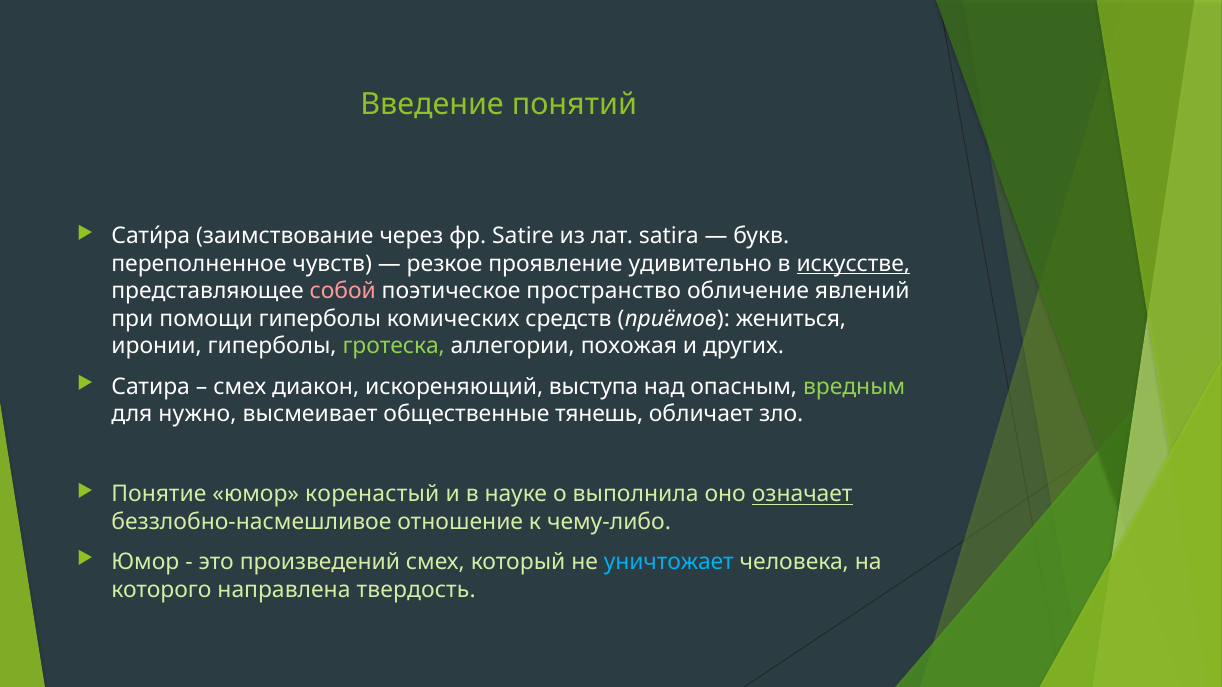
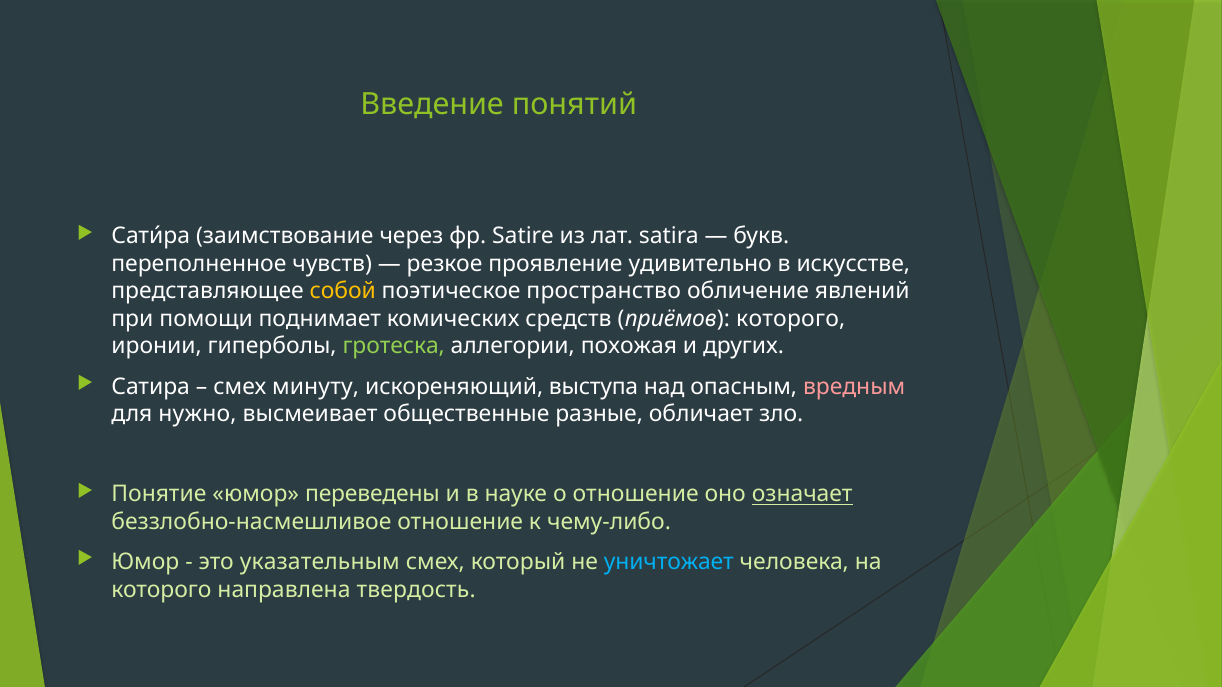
искусстве underline: present -> none (853, 264)
собой colour: pink -> yellow (343, 291)
помощи гиперболы: гиперболы -> поднимает (320, 319)
приёмов жениться: жениться -> которого (791, 319)
диакон: диакон -> минуту (316, 387)
вредным colour: light green -> pink (854, 387)
тянешь: тянешь -> разные (599, 414)
коренастый: коренастый -> переведены (372, 495)
о выполнила: выполнила -> отношение (636, 495)
произведений: произведений -> указательным (320, 562)
